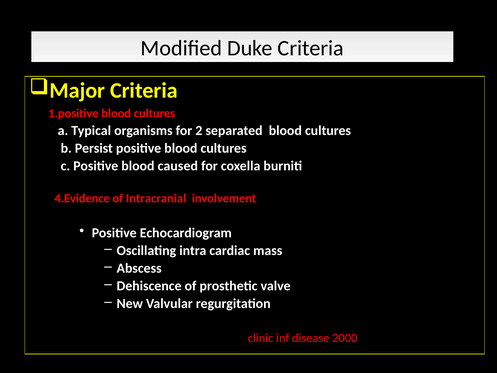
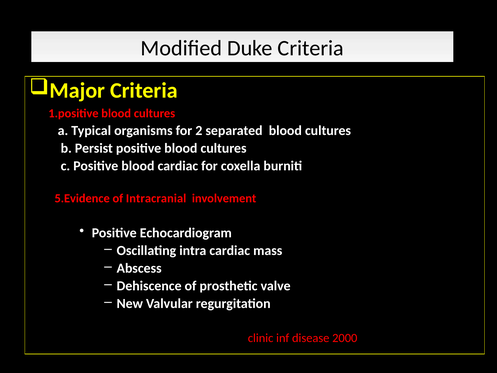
blood caused: caused -> cardiac (178, 166)
4.Evidence: 4.Evidence -> 5.Evidence (82, 198)
